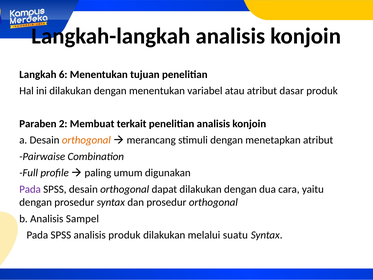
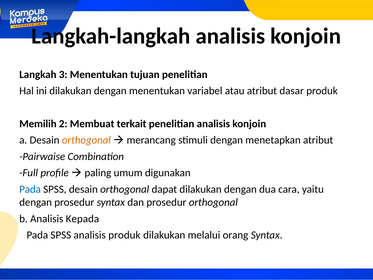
6: 6 -> 3 (63, 74)
Paraben: Paraben -> Memilih (38, 124)
Pada colour: purple -> blue (30, 189)
Sampel: Sampel -> Kepada (82, 218)
suatu: suatu -> orang (235, 235)
